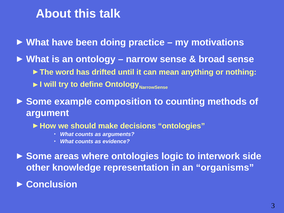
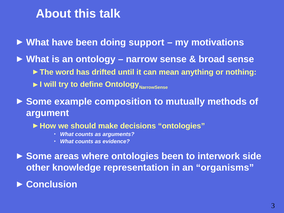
practice: practice -> support (147, 42)
counting: counting -> mutually (185, 102)
ontologies logic: logic -> been (172, 156)
